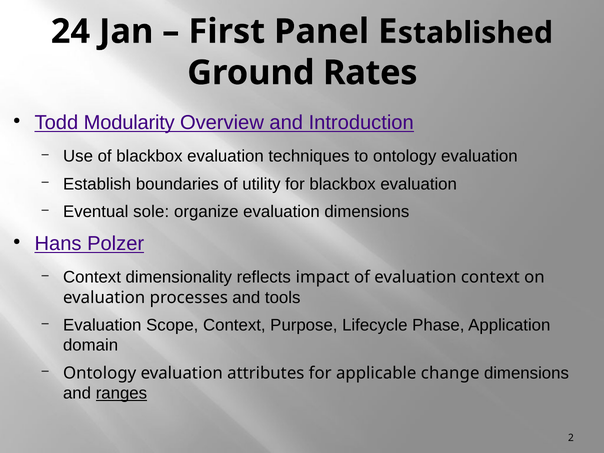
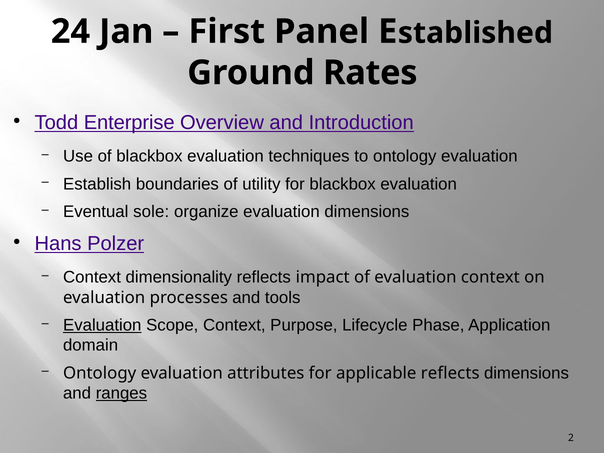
Modularity: Modularity -> Enterprise (129, 123)
Evaluation underline: none -> present (102, 325)
applicable change: change -> reflects (450, 373)
